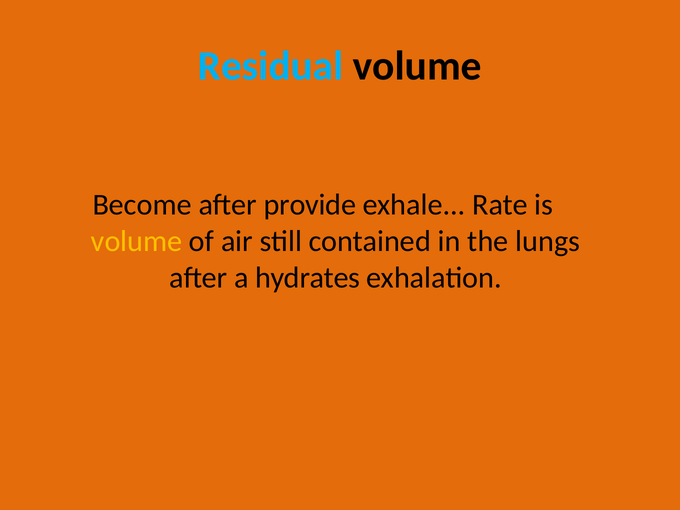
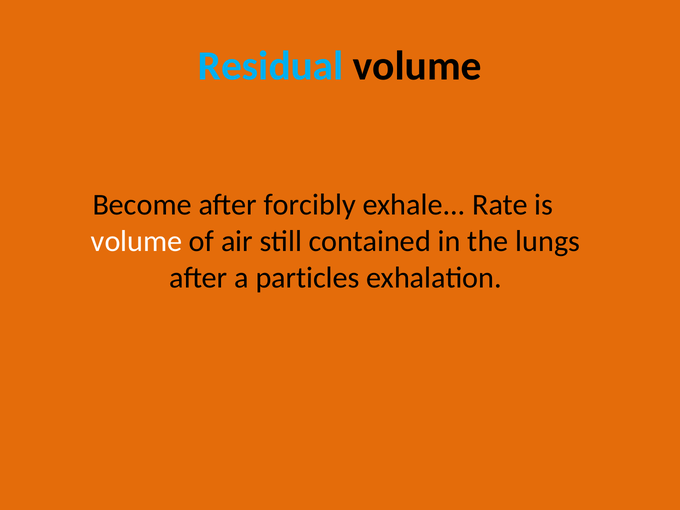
provide: provide -> forcibly (310, 205)
volume colour: yellow -> white (137, 241)
hydrates: hydrates -> particles (308, 278)
